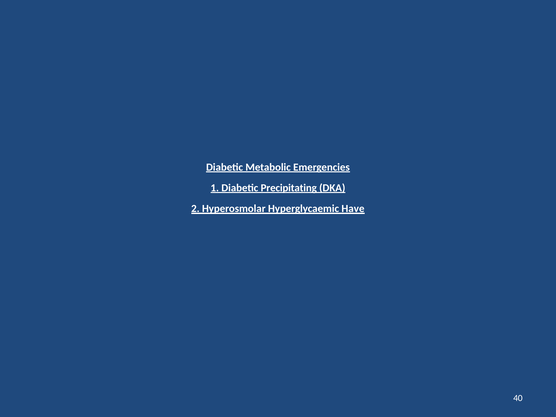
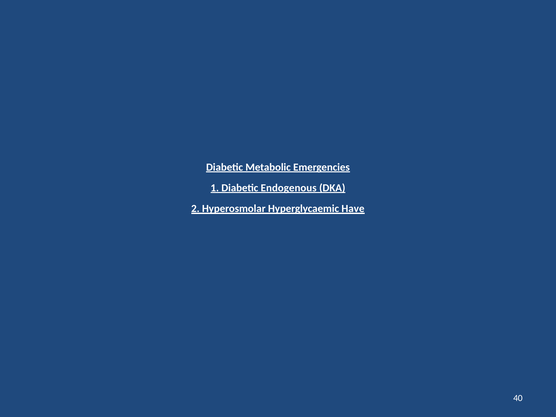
Precipitating: Precipitating -> Endogenous (289, 188)
